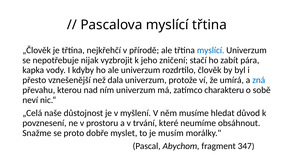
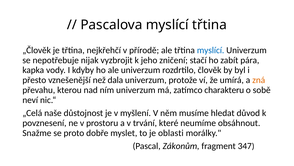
zná colour: blue -> orange (259, 80)
musím: musím -> oblasti (171, 132)
Abychom: Abychom -> Zákonům (181, 145)
